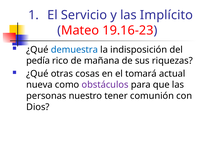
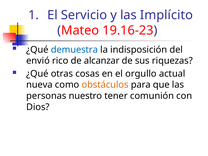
pedía: pedía -> envió (38, 61)
mañana: mañana -> alcanzar (102, 61)
tomará: tomará -> orgullo (141, 74)
obstáculos colour: purple -> orange (105, 85)
